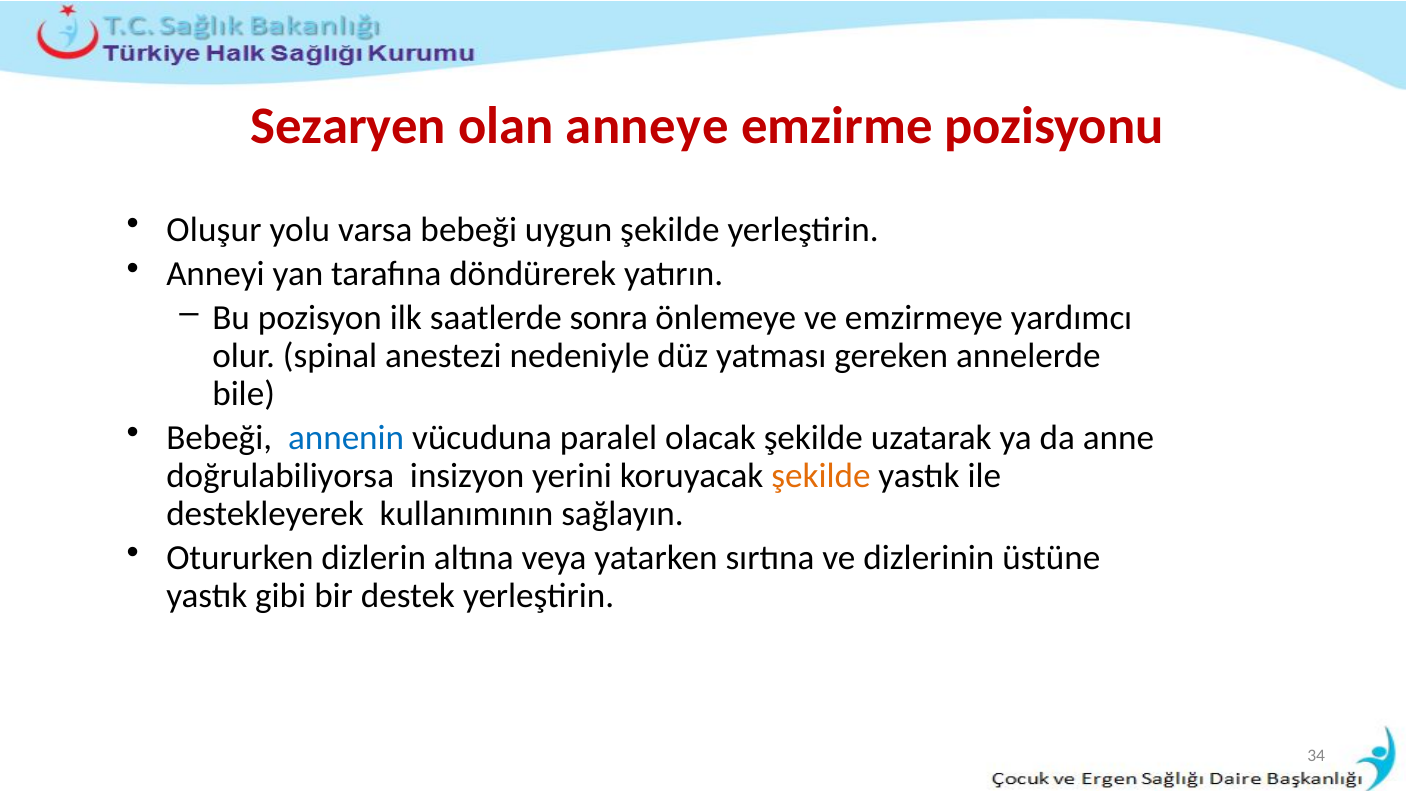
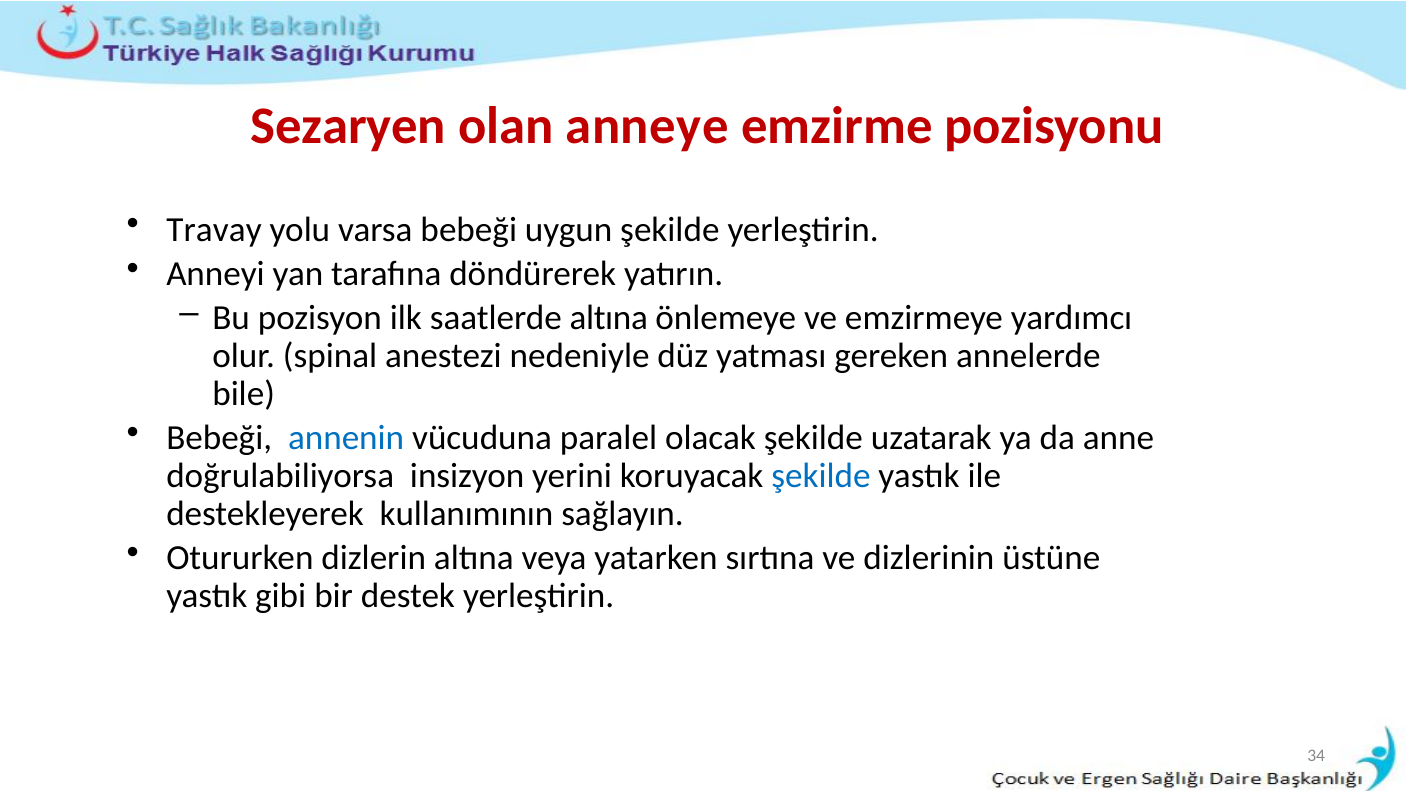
Oluşur: Oluşur -> Travay (214, 229)
saatlerde sonra: sonra -> altına (609, 318)
şekilde colour: orange -> blue (821, 476)
